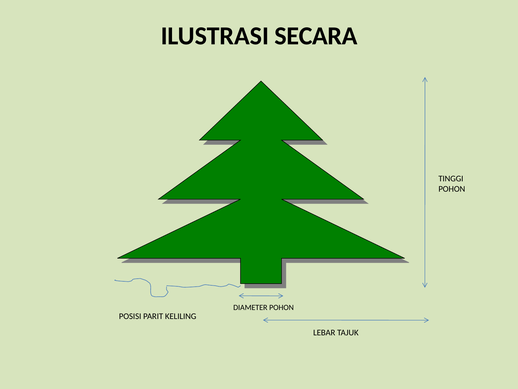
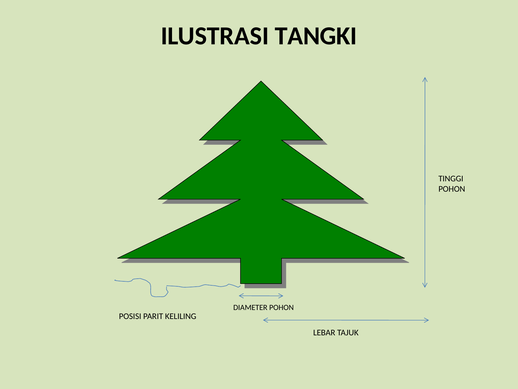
SECARA: SECARA -> TANGKI (316, 36)
